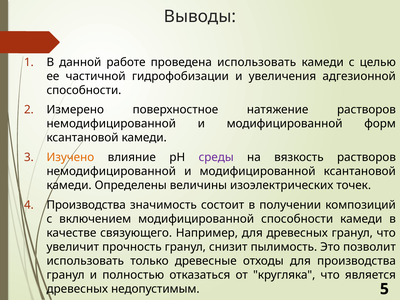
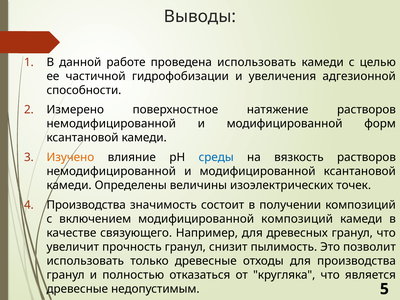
среды colour: purple -> blue (216, 157)
модифицированной способности: способности -> композиций (297, 219)
древесных: древесных -> древесные (77, 289)
